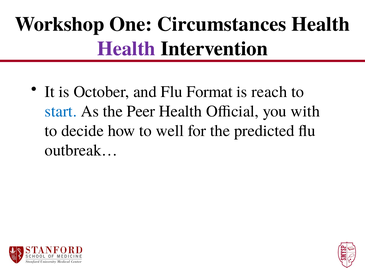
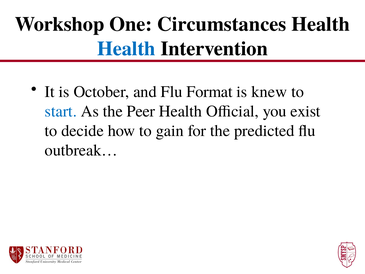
Health colour: purple -> blue (126, 49)
reach: reach -> knew (269, 92)
with: with -> exist (305, 111)
well: well -> gain (170, 131)
